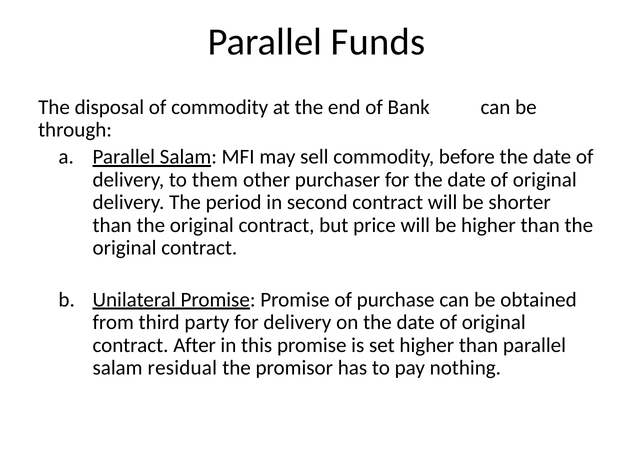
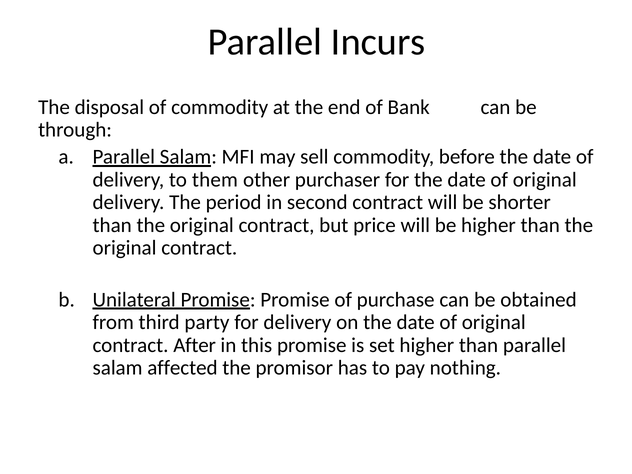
Funds: Funds -> Incurs (378, 42)
residual: residual -> affected (182, 368)
